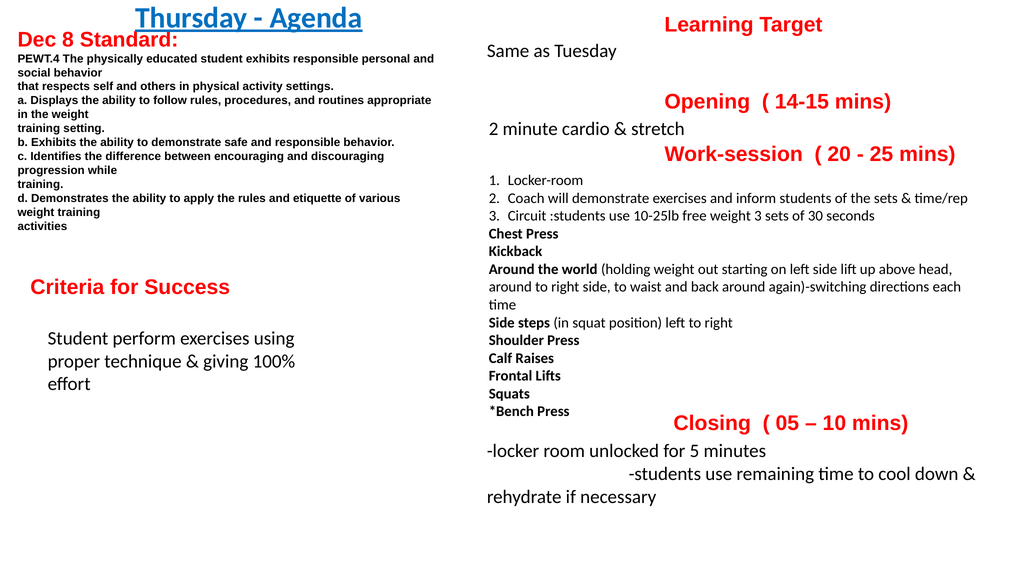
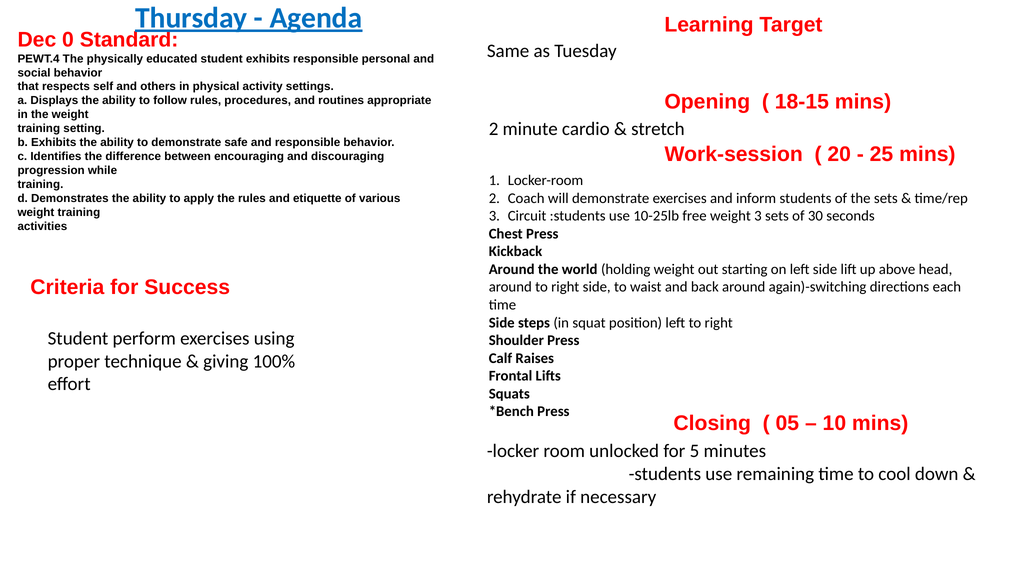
8: 8 -> 0 (68, 40)
14-15: 14-15 -> 18-15 (802, 101)
